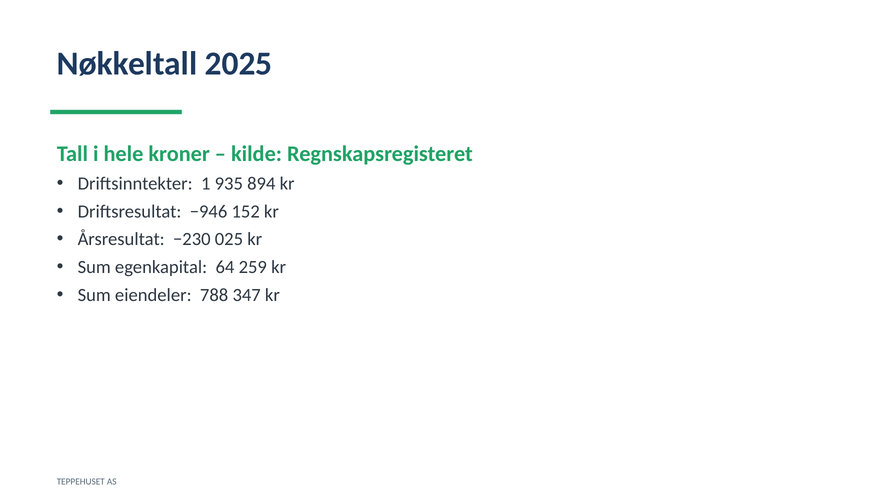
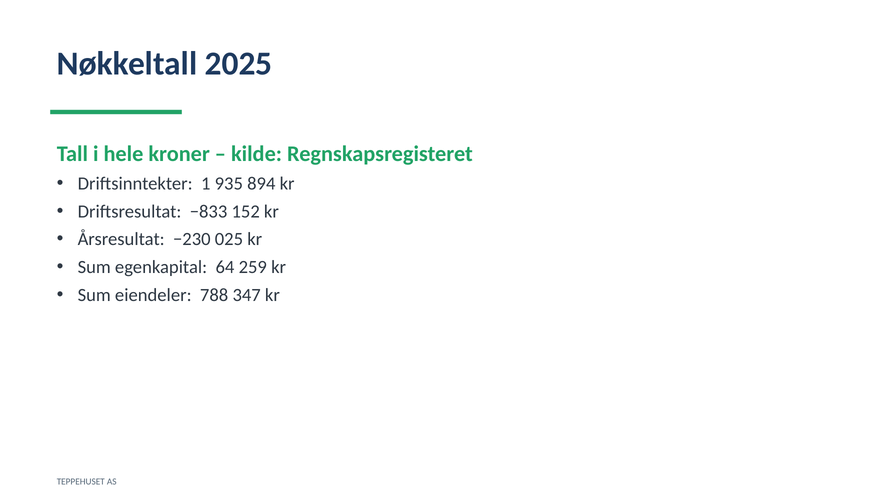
−946: −946 -> −833 (209, 211)
